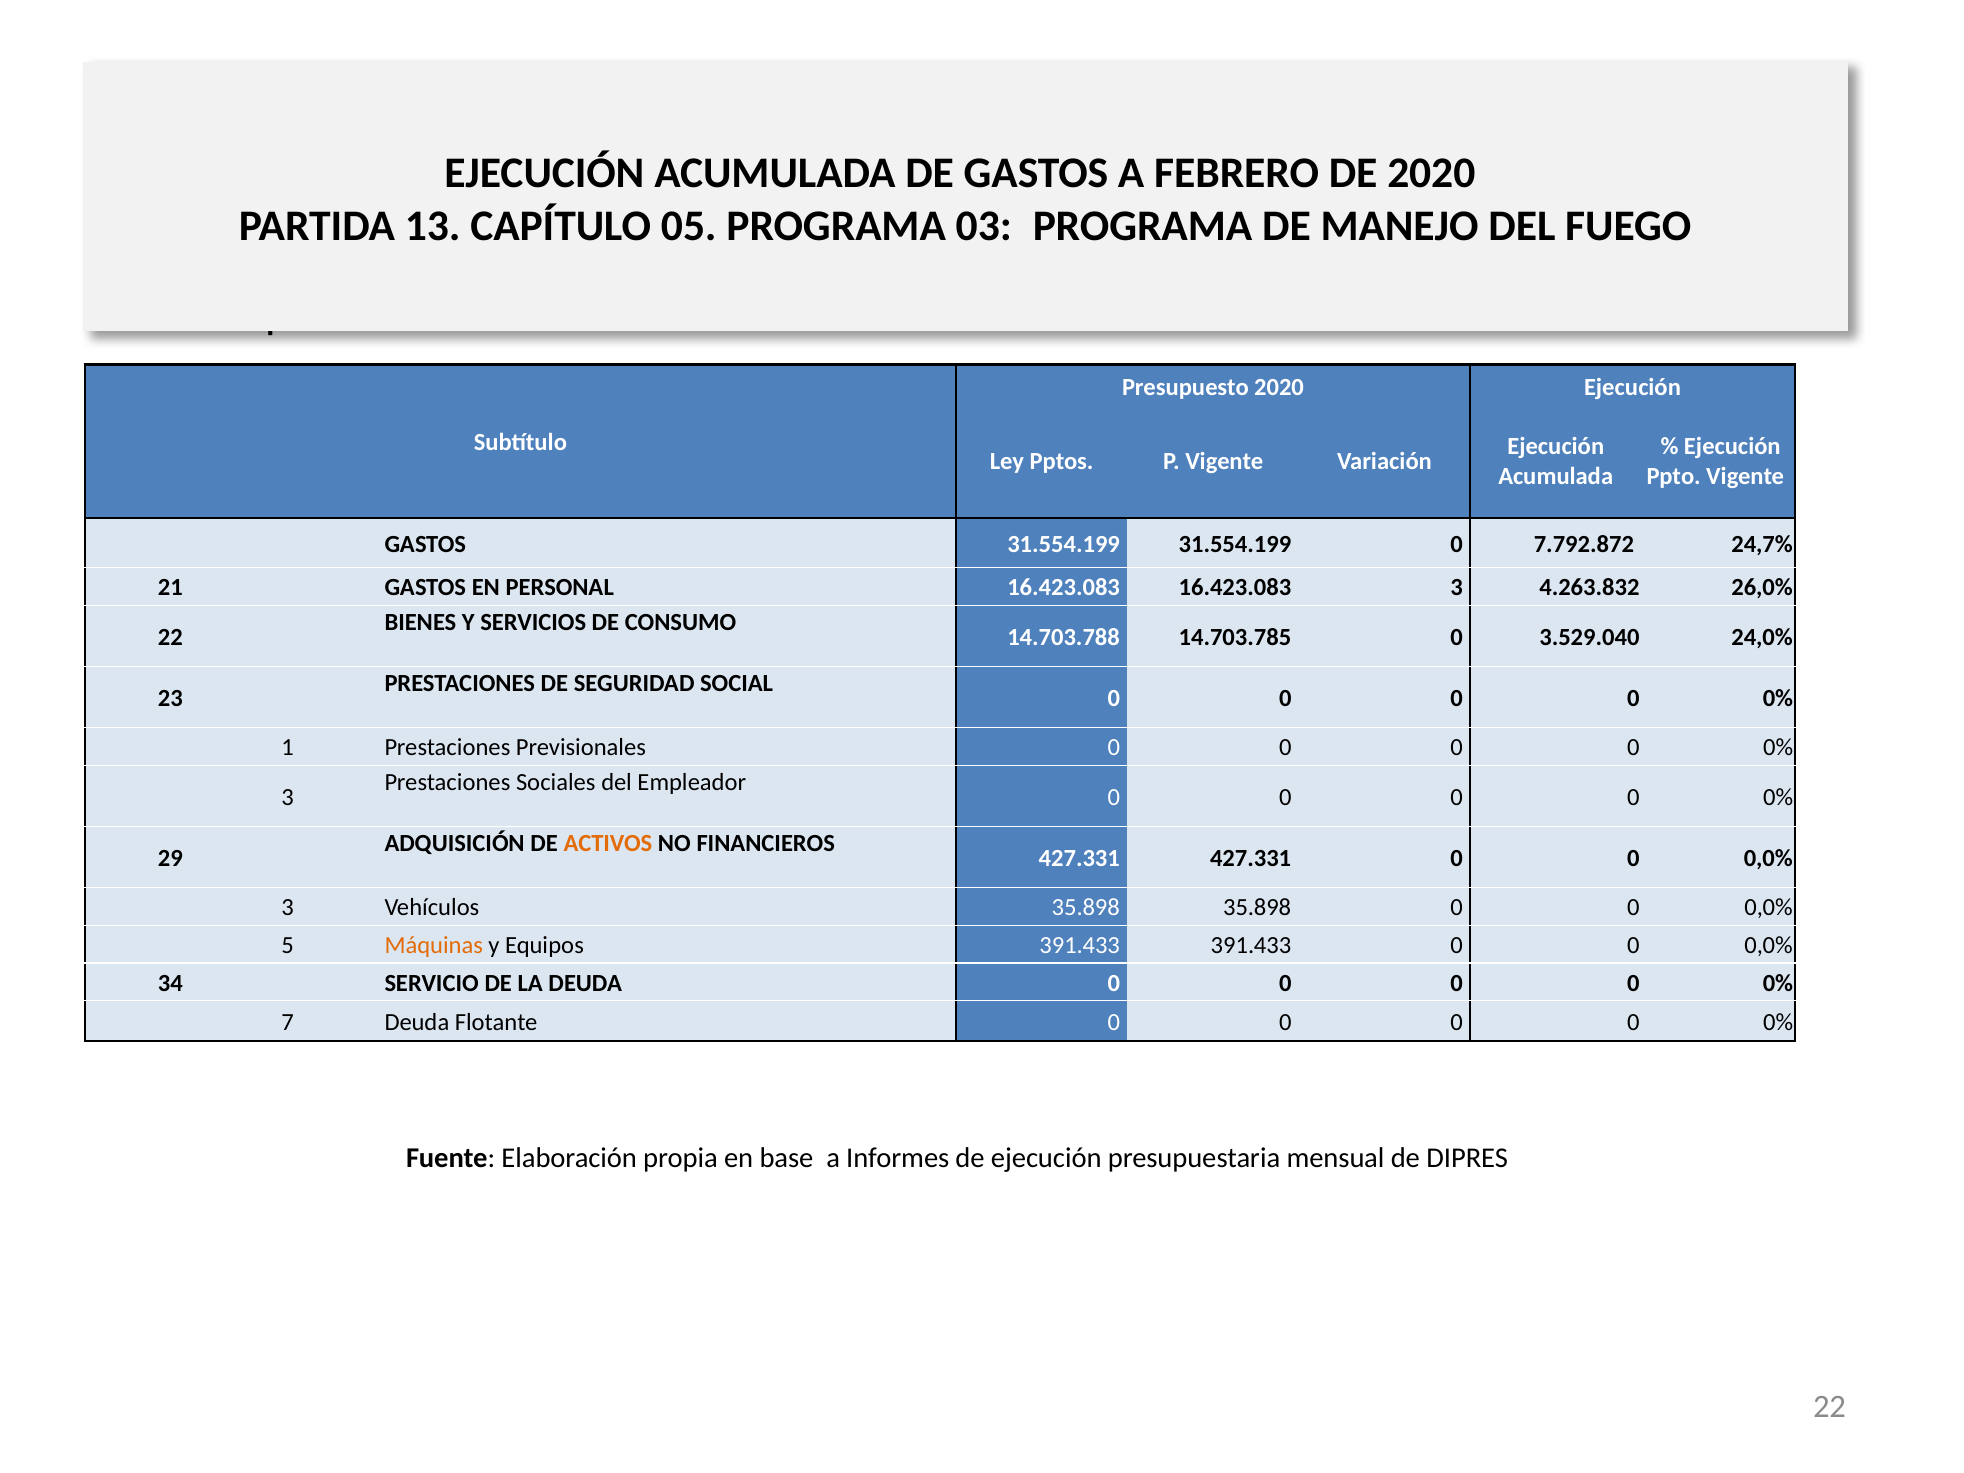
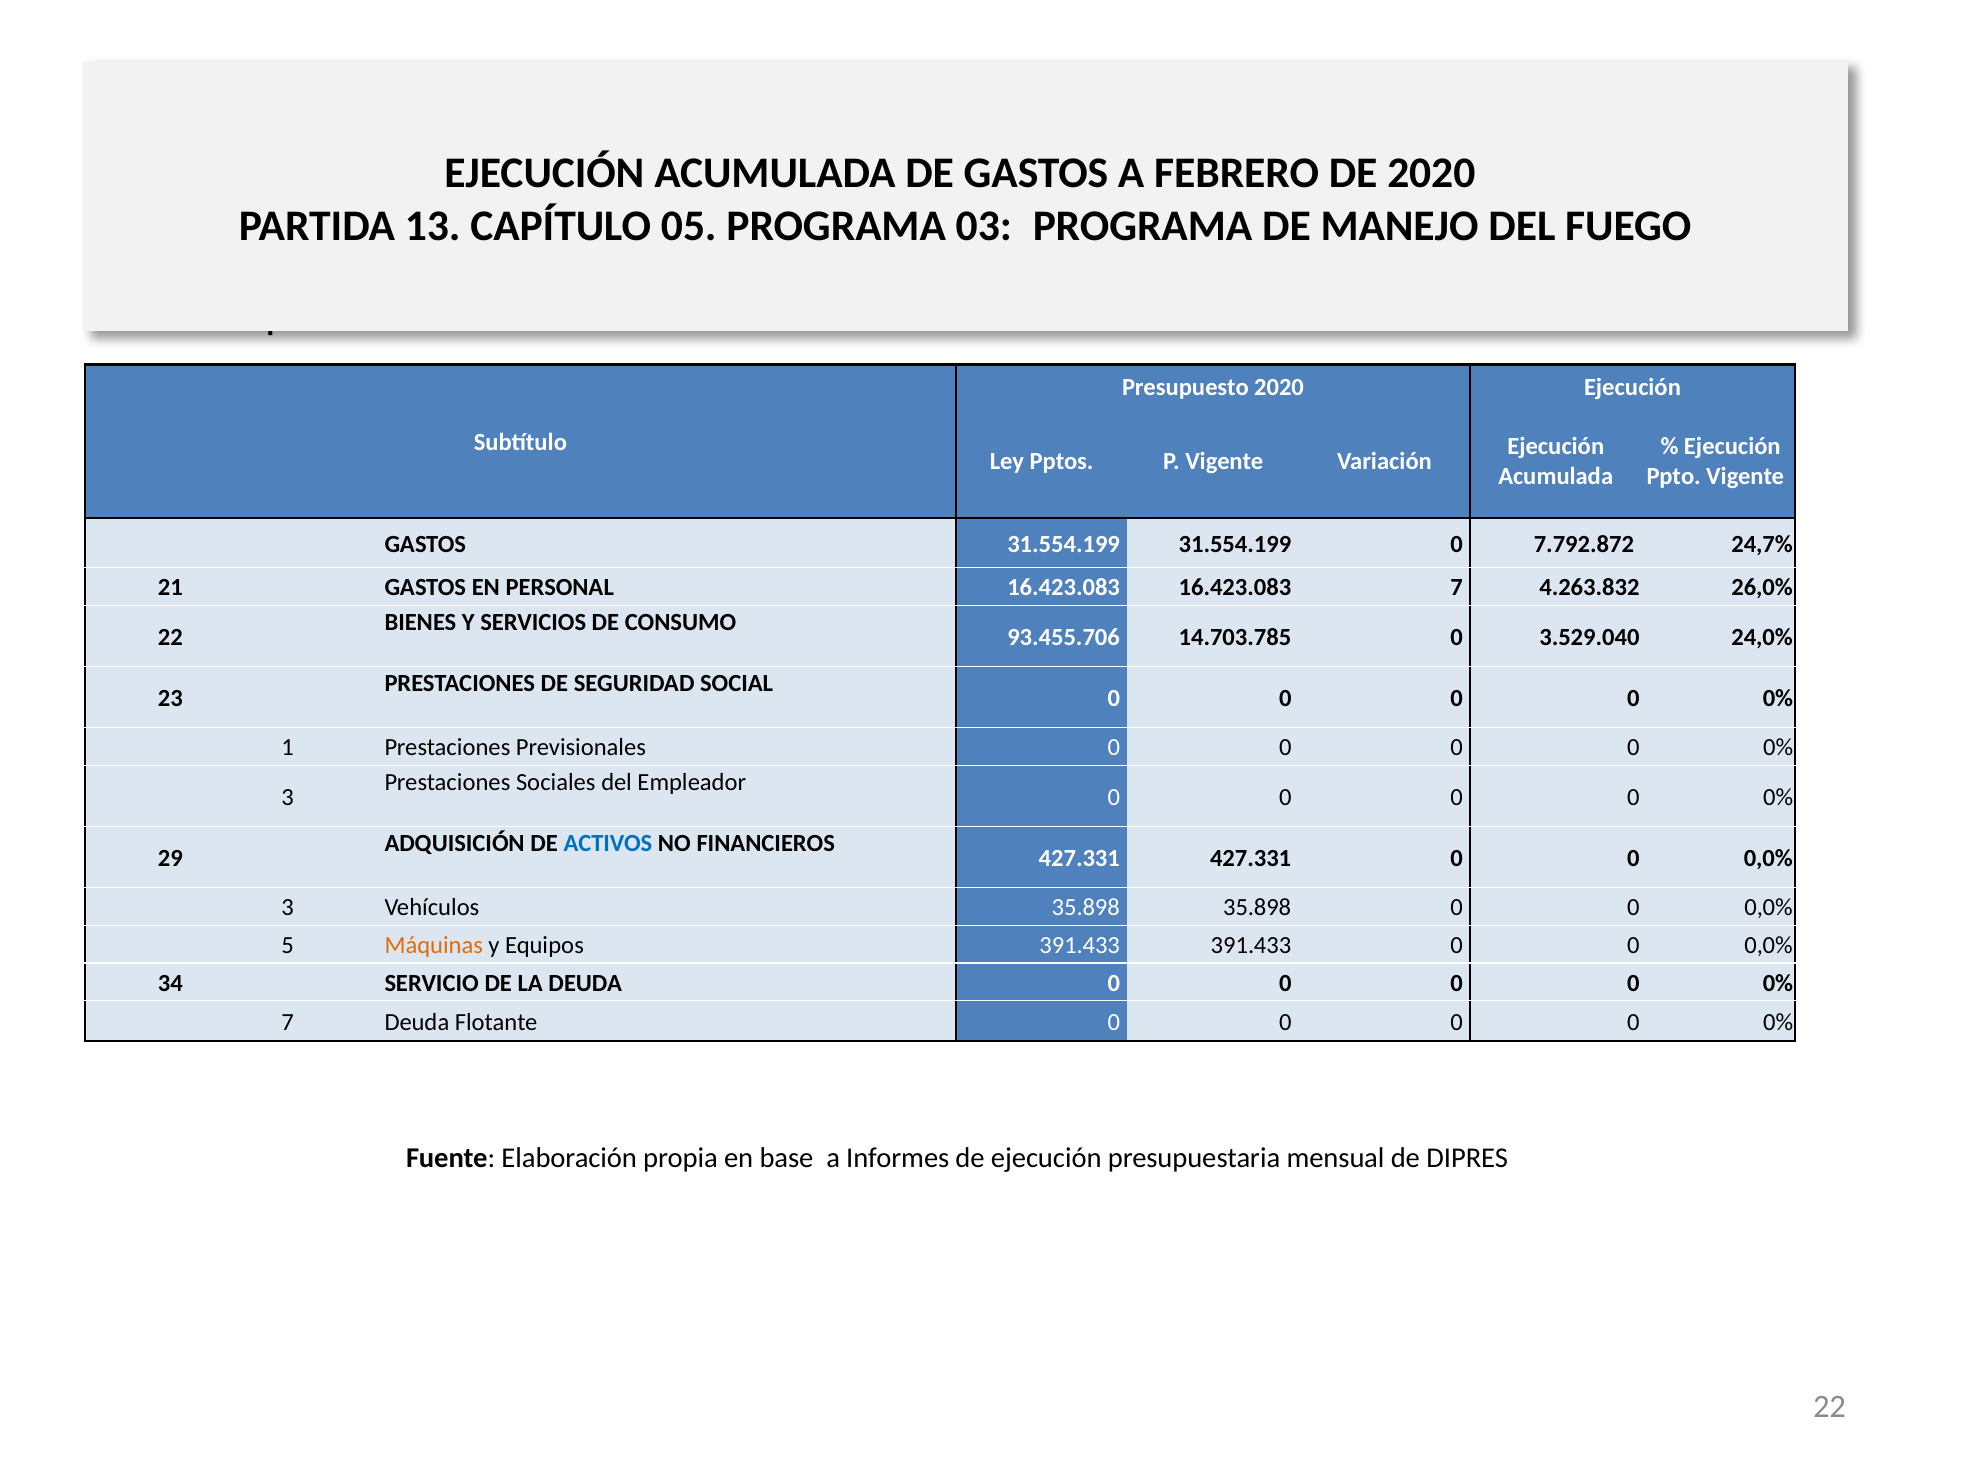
16.423.083 3: 3 -> 7 (1457, 588)
14.703.788: 14.703.788 -> 93.455.706 (1064, 637)
ACTIVOS colour: orange -> blue (608, 844)
